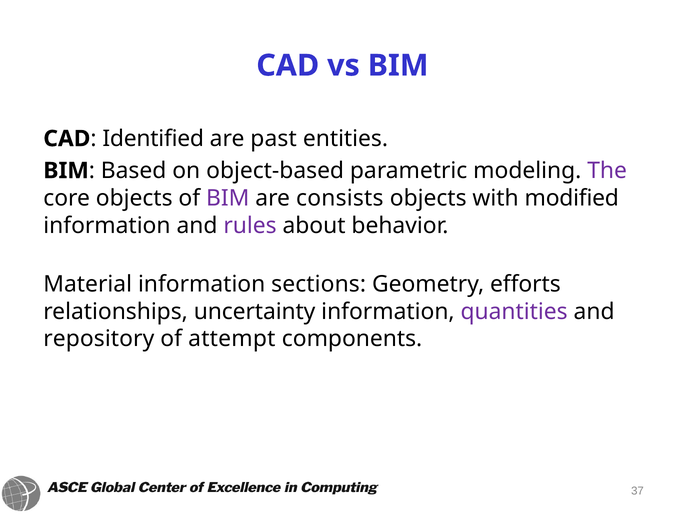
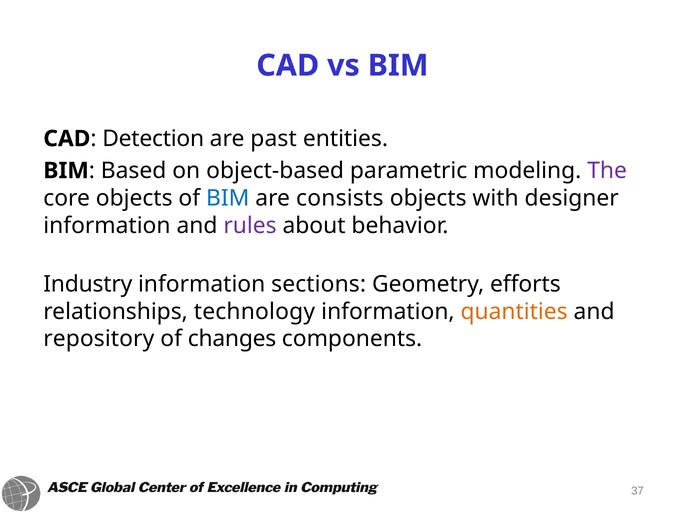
Identified: Identified -> Detection (153, 139)
BIM colour: purple -> blue (228, 198)
modified: modified -> designer (572, 198)
Material: Material -> Industry (88, 284)
uncertainty: uncertainty -> technology (254, 311)
quantities colour: purple -> orange (514, 311)
attempt: attempt -> changes (232, 339)
